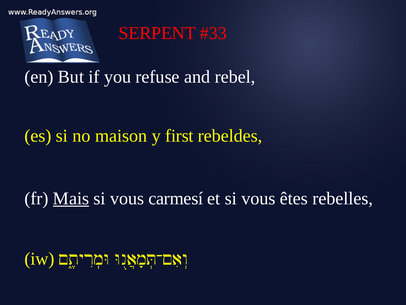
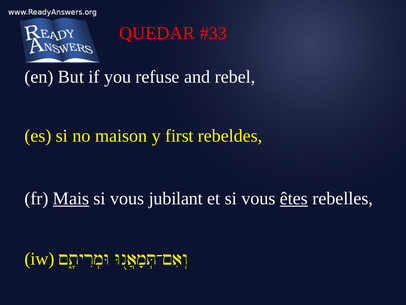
SERPENT: SERPENT -> QUEDAR (157, 33)
carmesí: carmesí -> jubilant (176, 198)
êtes underline: none -> present (294, 198)
